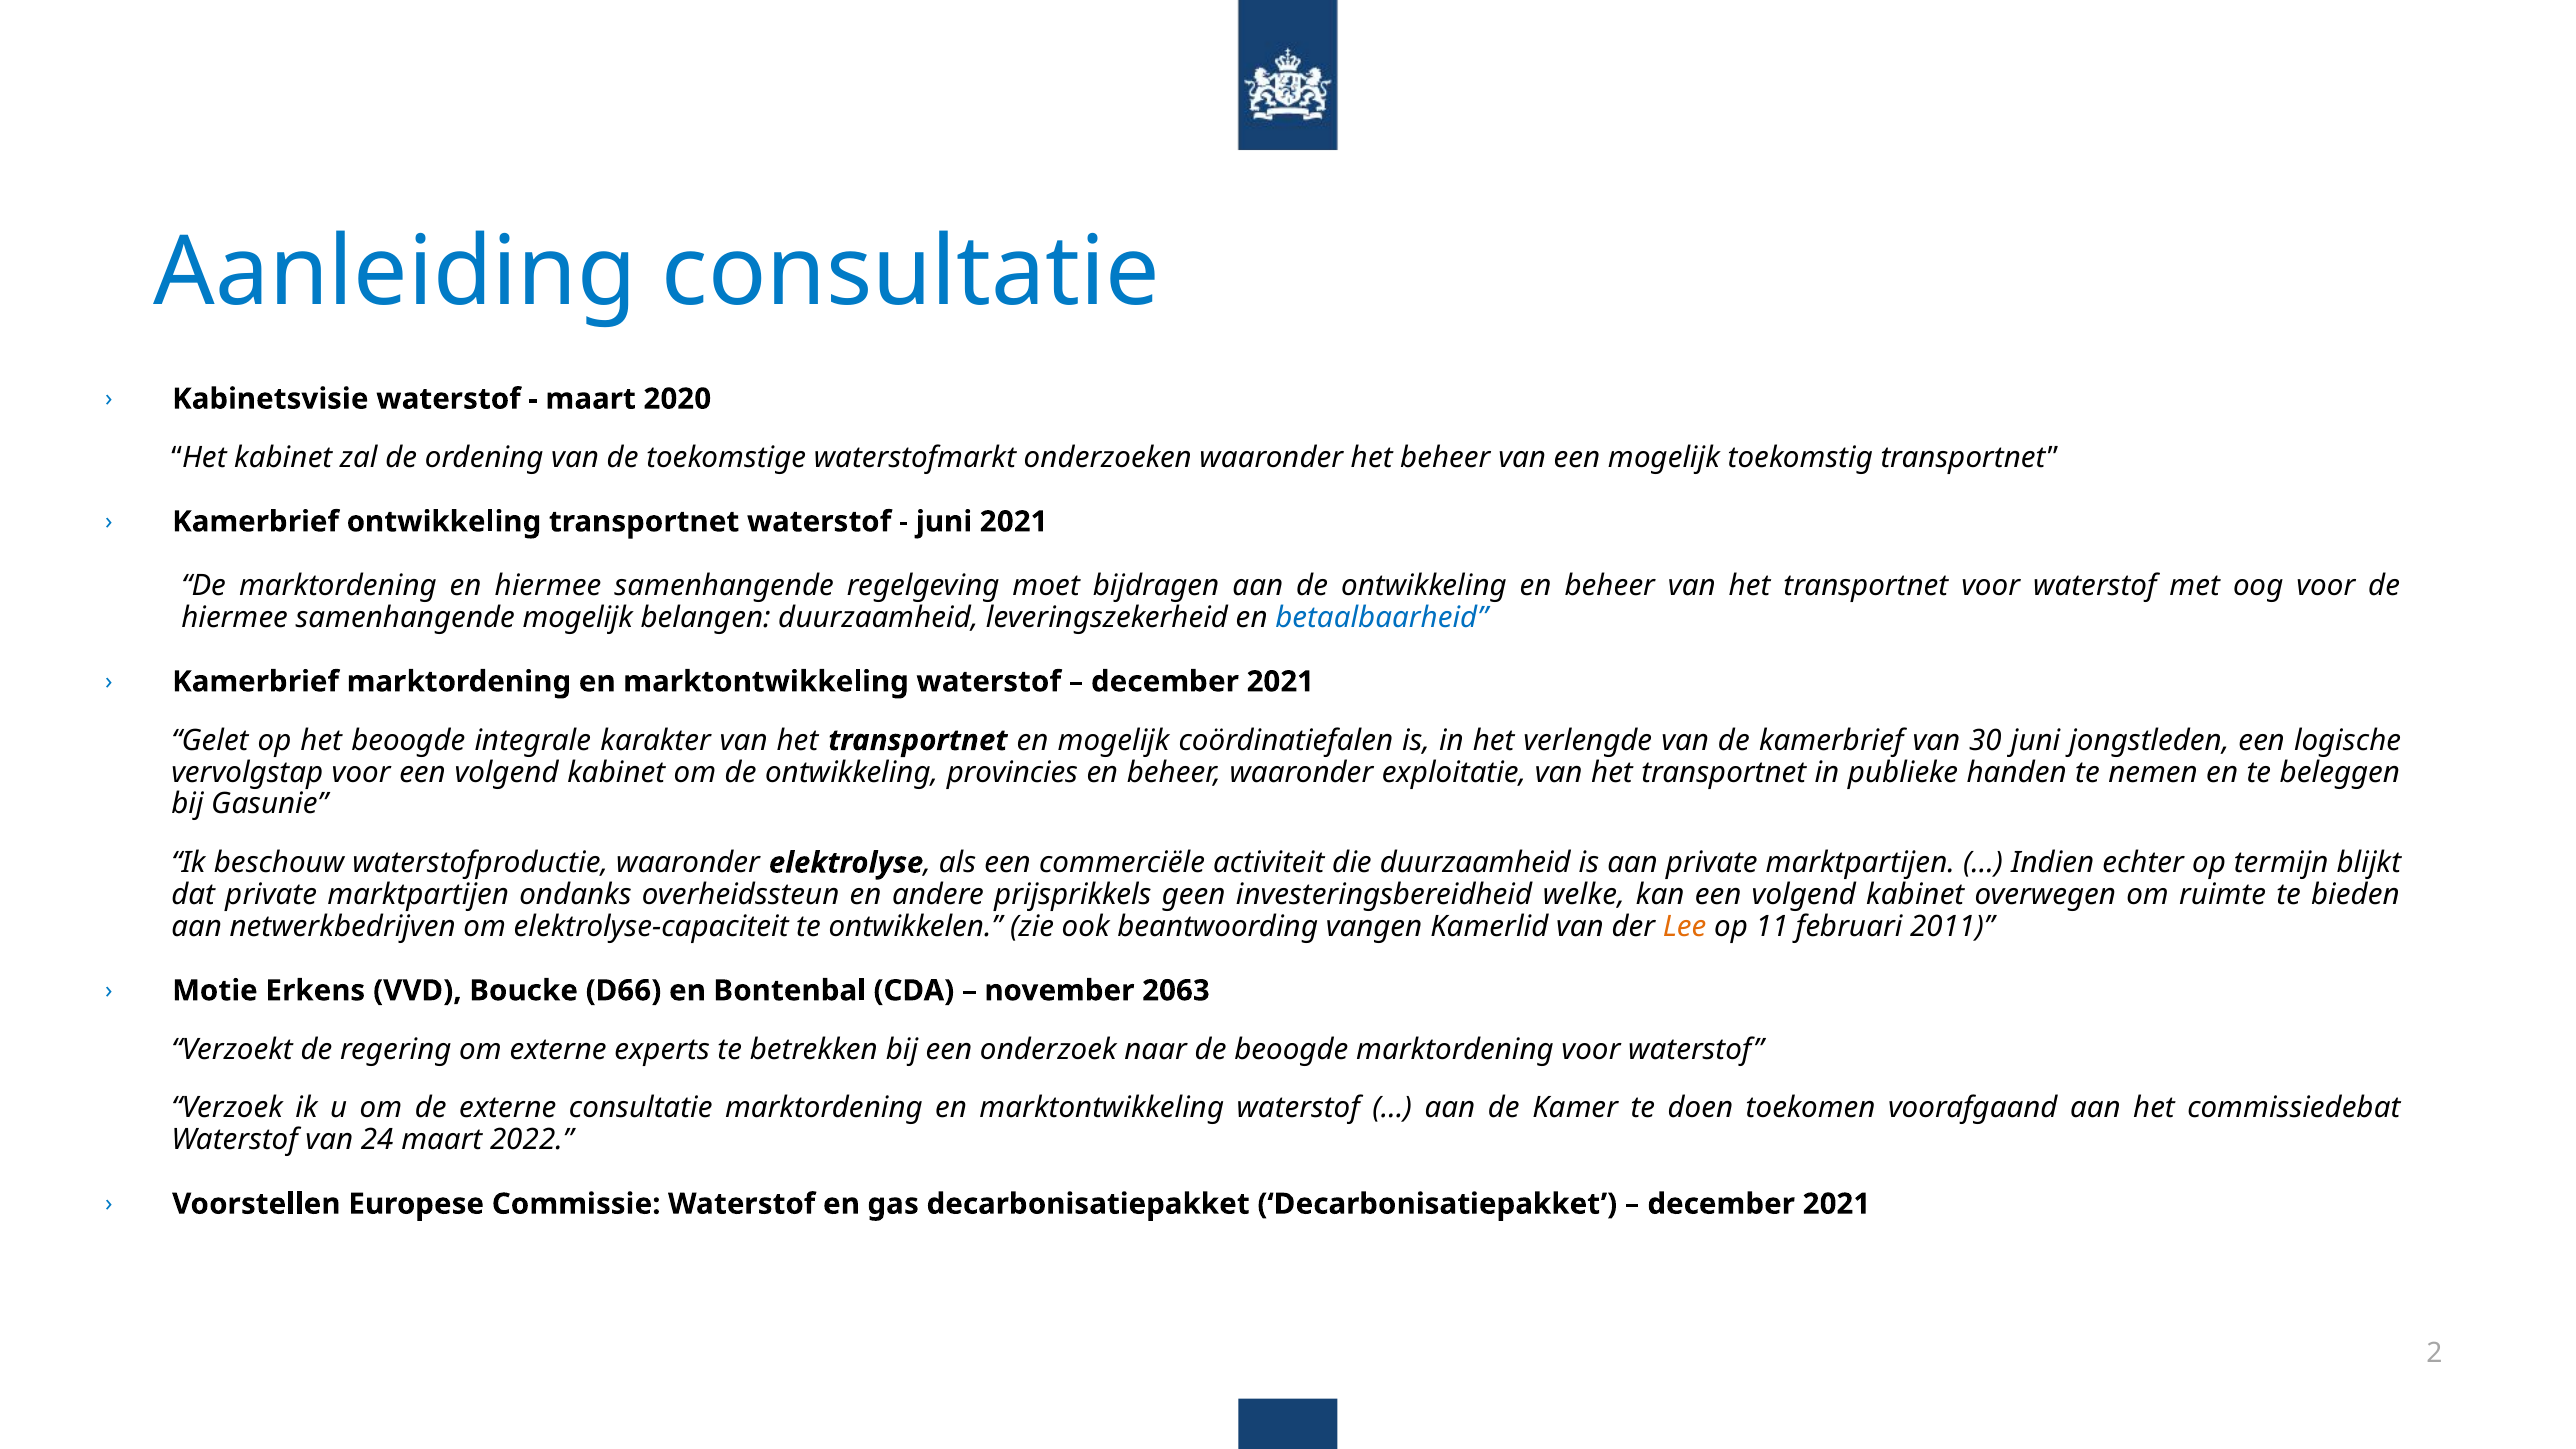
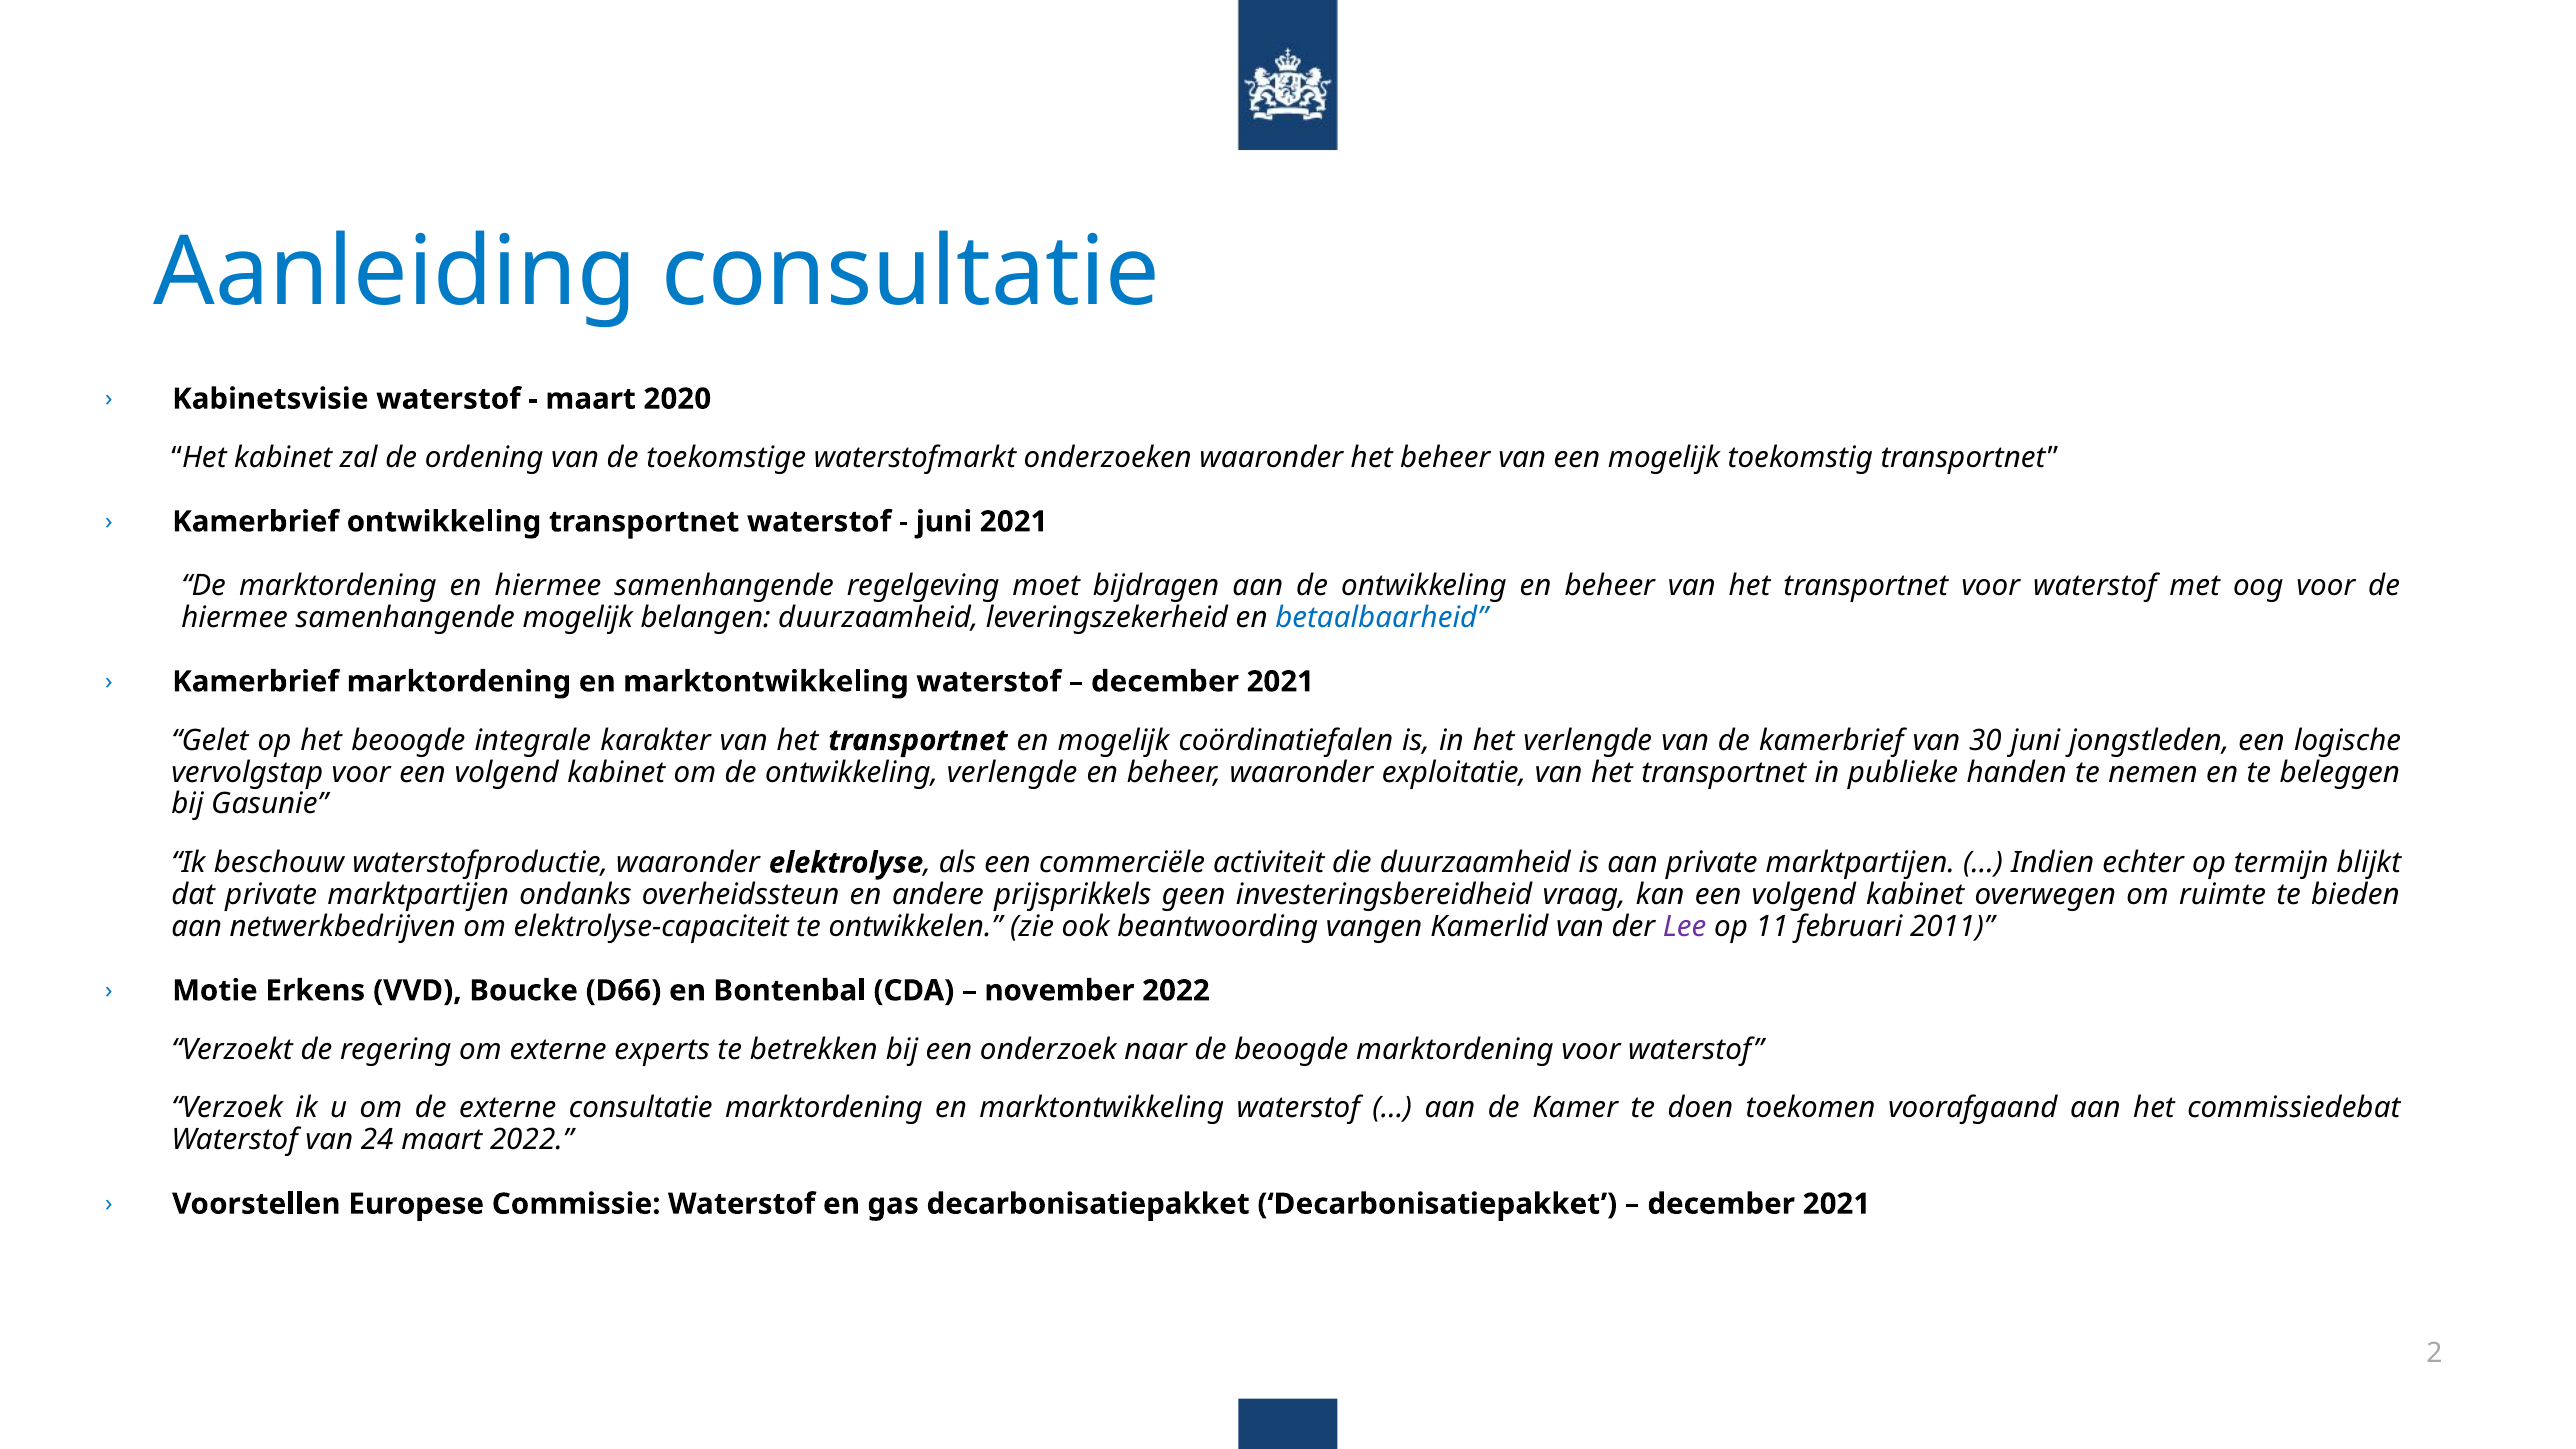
ontwikkeling provincies: provincies -> verlengde (1012, 772)
welke: welke -> vraag (1584, 895)
Lee colour: orange -> purple (1685, 927)
november 2063: 2063 -> 2022 (1176, 991)
